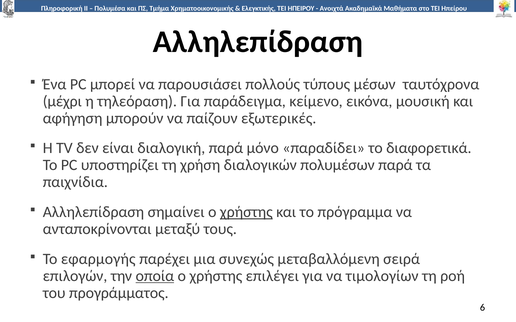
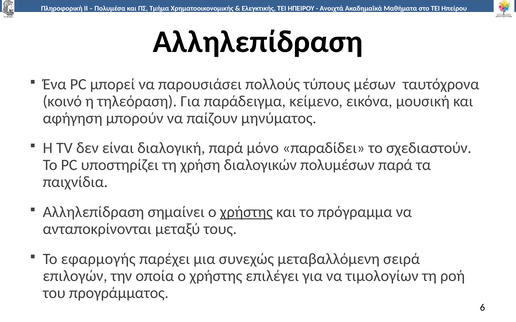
μέχρι: μέχρι -> κοινό (62, 101)
εξωτερικές: εξωτερικές -> μηνύματος (279, 118)
διαφορετικά: διαφορετικά -> σχεδιαστούν (429, 148)
οποία underline: present -> none (155, 276)
